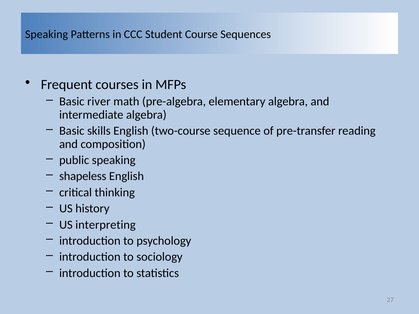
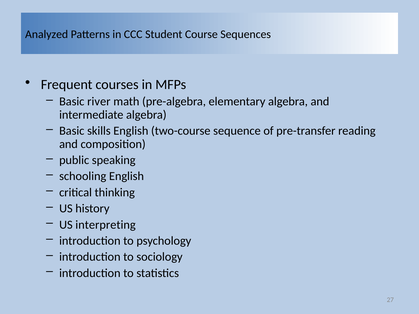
Speaking: Speaking -> Analyzed (47, 34)
shapeless: shapeless -> schooling (83, 176)
